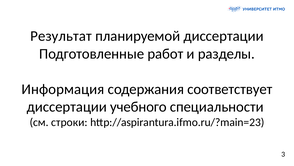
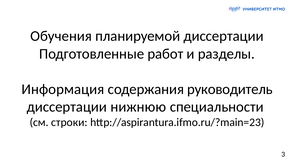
Результат: Результат -> Обучения (61, 36)
соответствует: соответствует -> руководитель (230, 89)
учебного: учебного -> нижнюю (138, 106)
